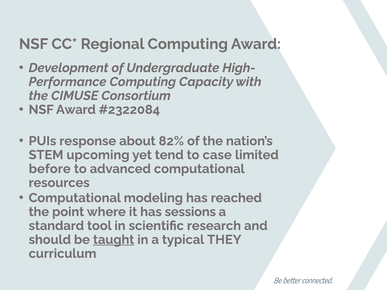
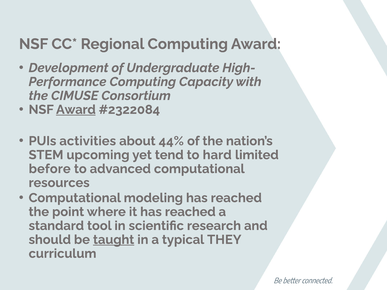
Award underline: none -> present (76, 110)
response: response -> activities (88, 141)
82%: 82% -> 44% (171, 141)
case: case -> hard (217, 155)
it has sessions: sessions -> reached (190, 212)
